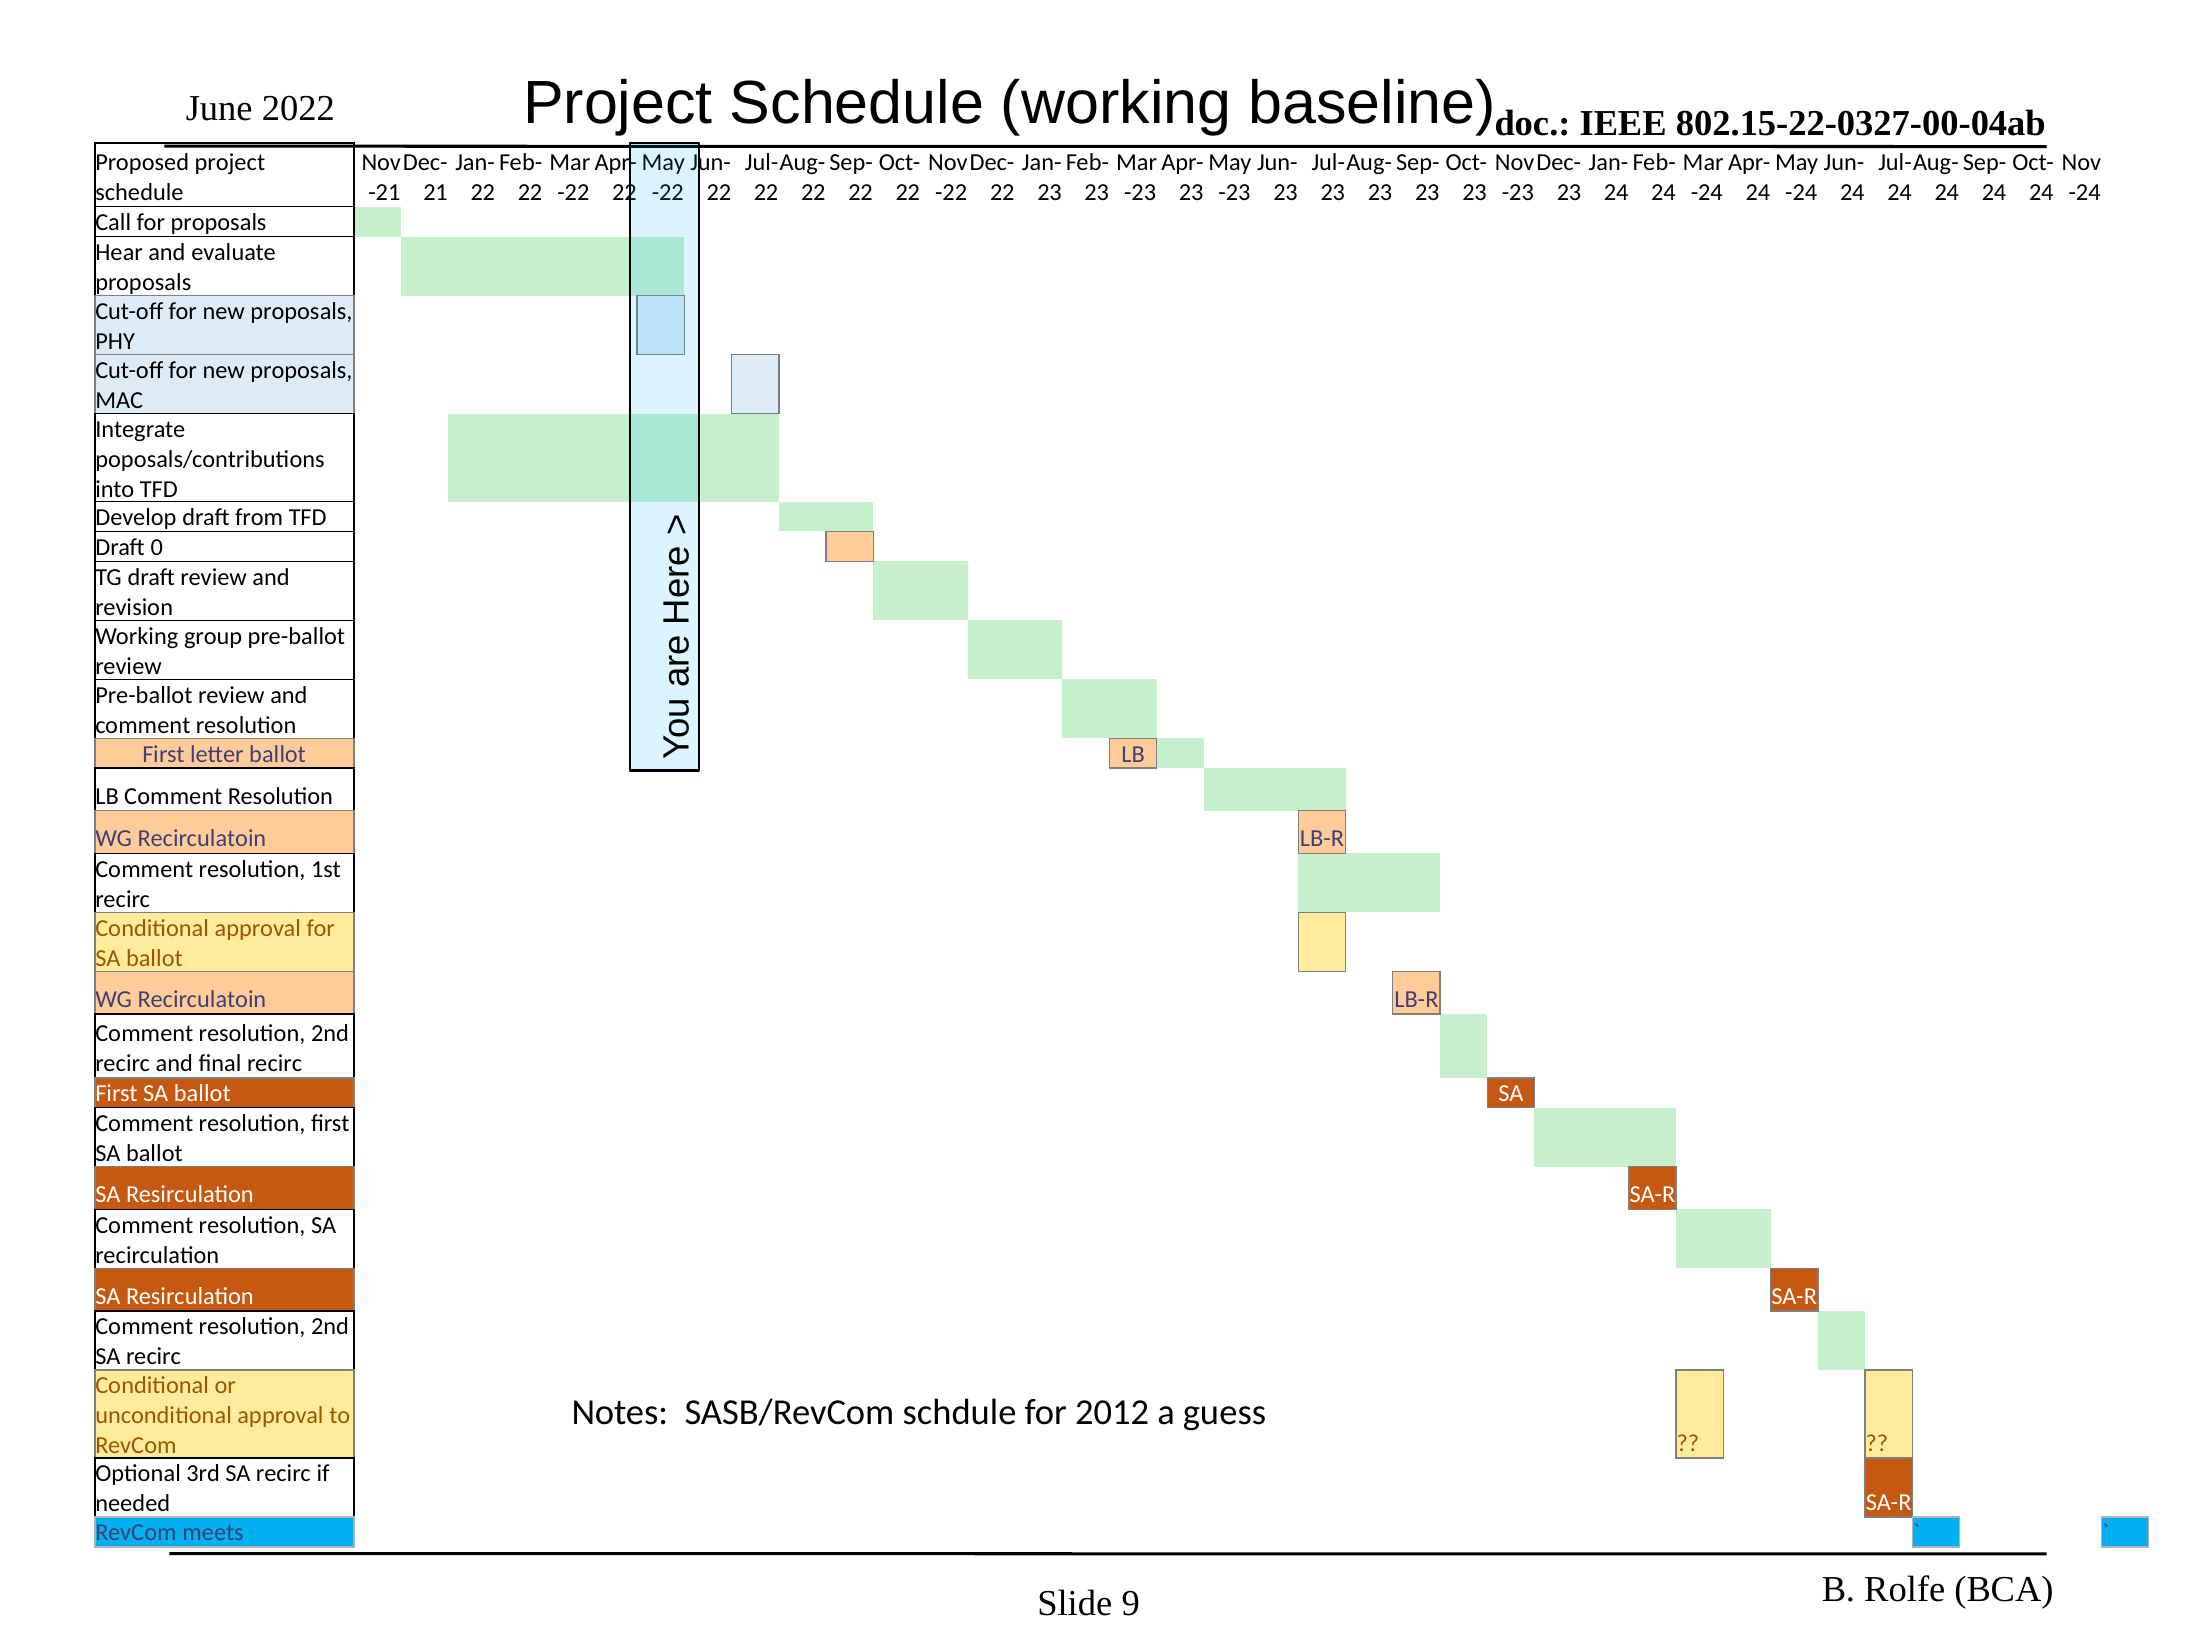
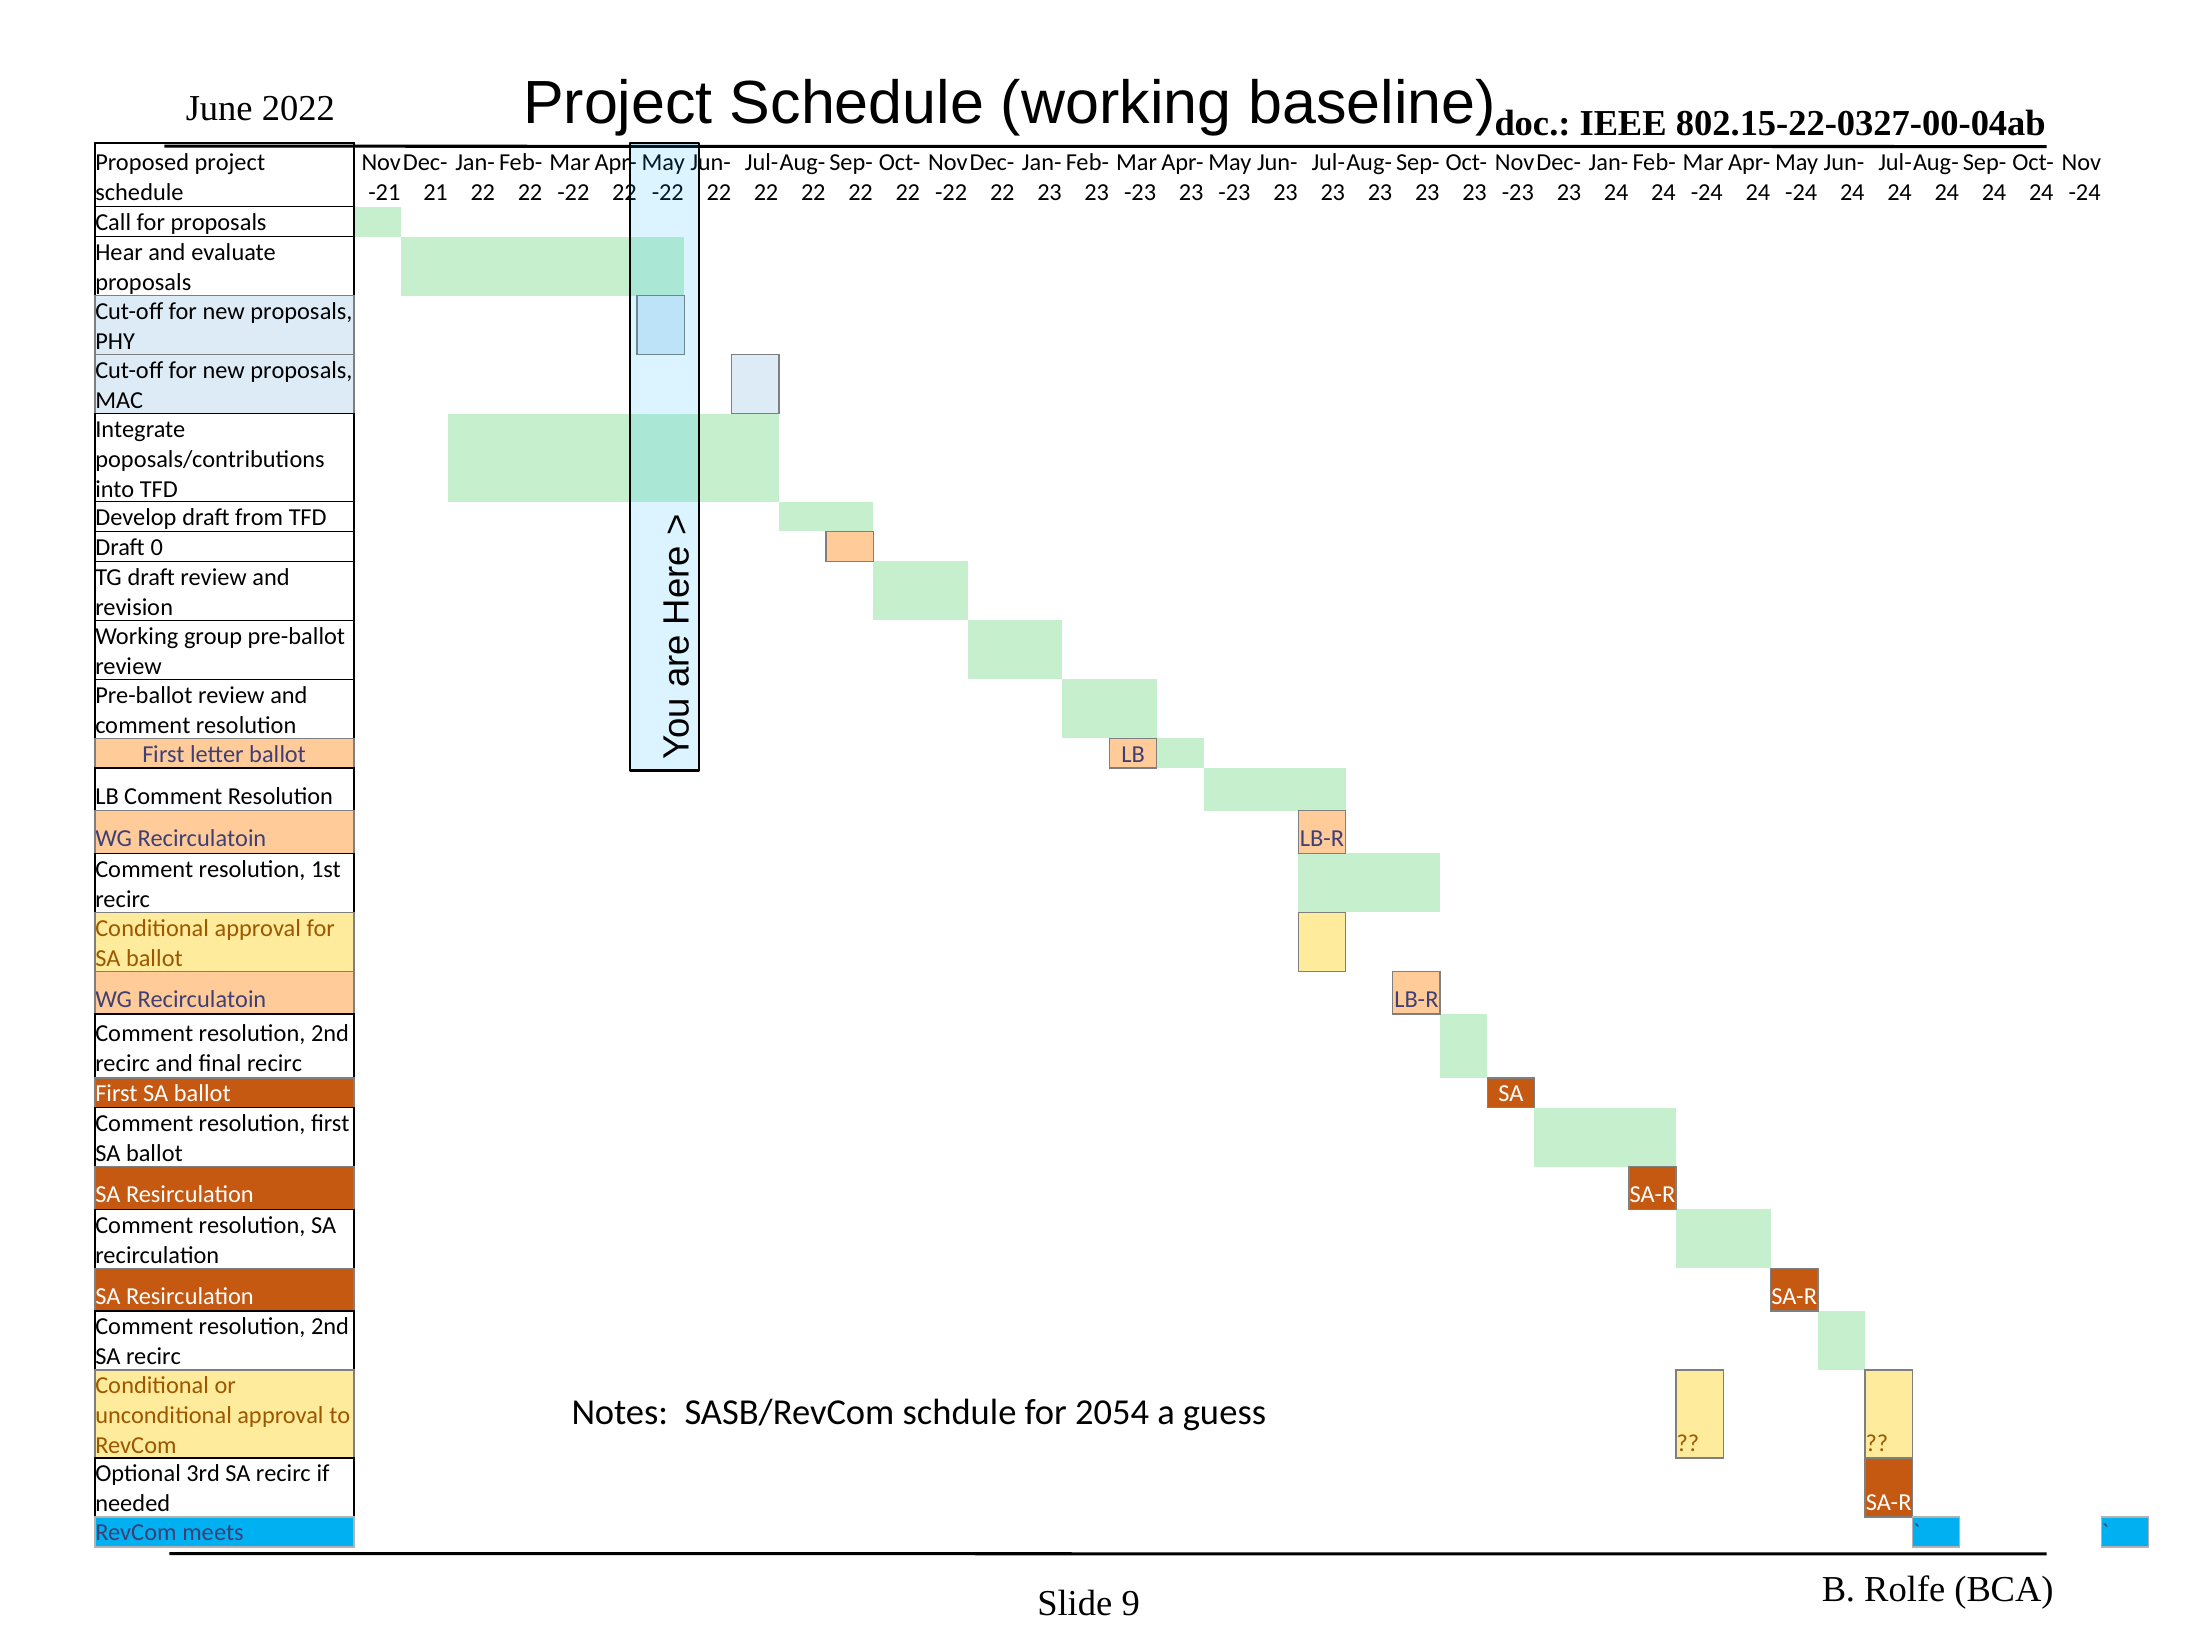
2012: 2012 -> 2054 (1112, 1412)
